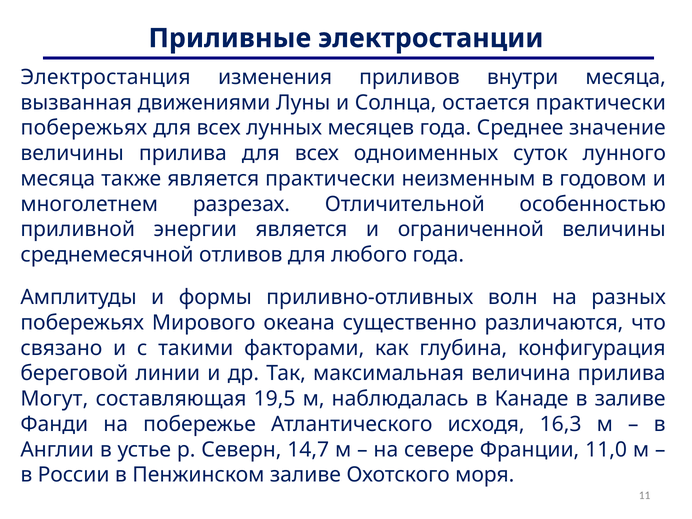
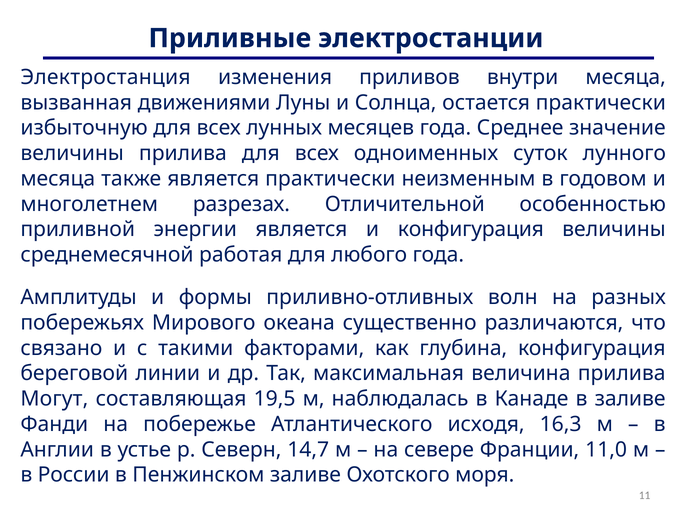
побережьях: побережьях -> избыточную (84, 128)
и ограниченной: ограниченной -> конфигурация (471, 229)
отливов: отливов -> работая (241, 255)
